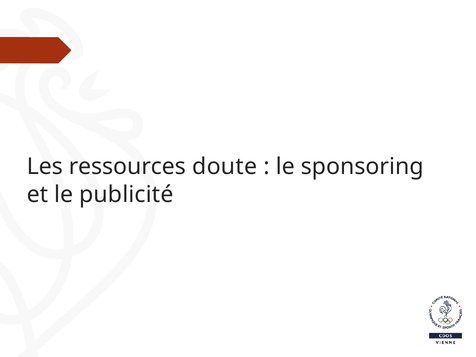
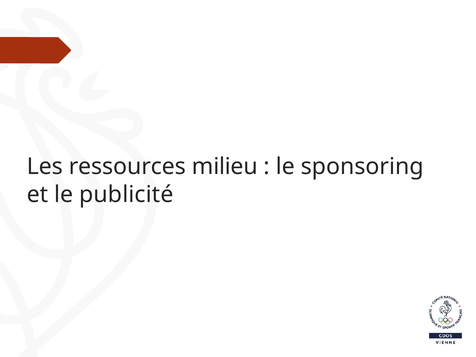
doute: doute -> milieu (225, 167)
